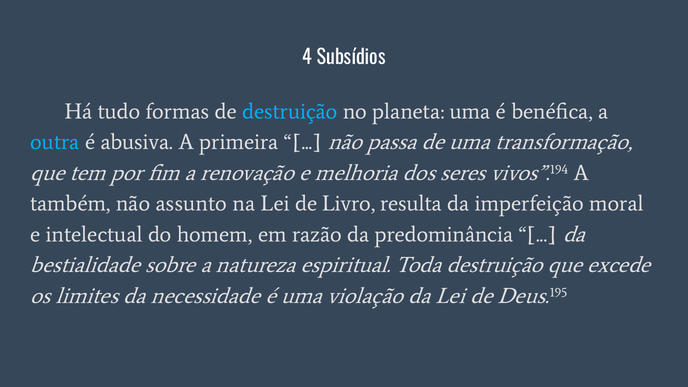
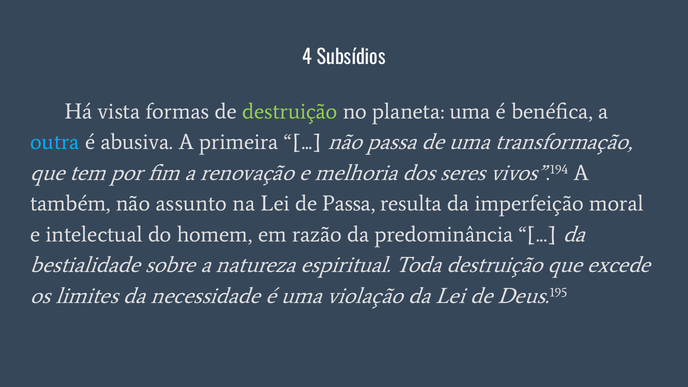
tudo: tudo -> vista (119, 111)
destruição colour: light blue -> light green (290, 111)
de Livro: Livro -> Passa (349, 204)
